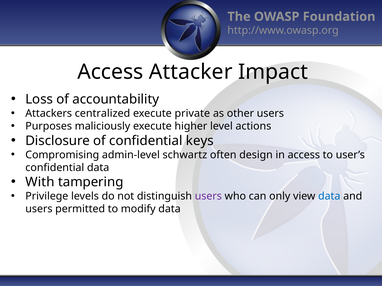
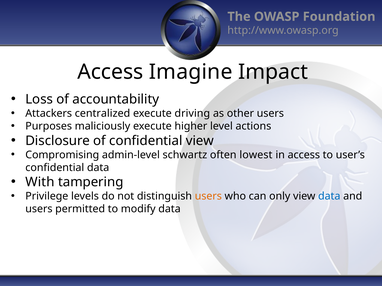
Attacker: Attacker -> Imagine (191, 72)
private: private -> driving (192, 114)
confidential keys: keys -> view (200, 141)
design: design -> lowest (256, 155)
users colour: purple -> orange (208, 196)
